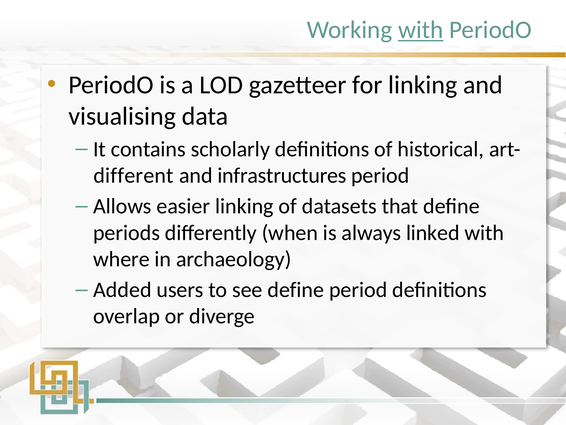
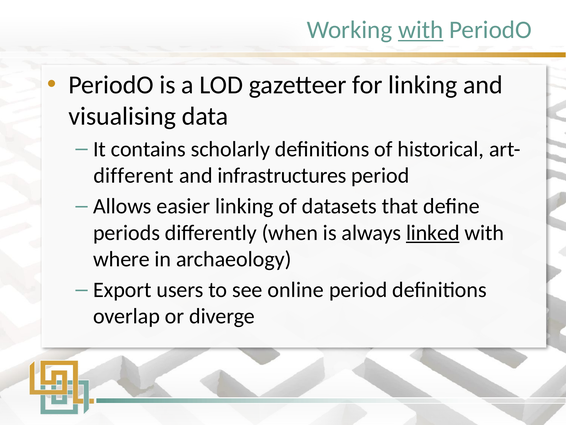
linked underline: none -> present (433, 232)
Added: Added -> Export (122, 290)
see define: define -> online (296, 290)
